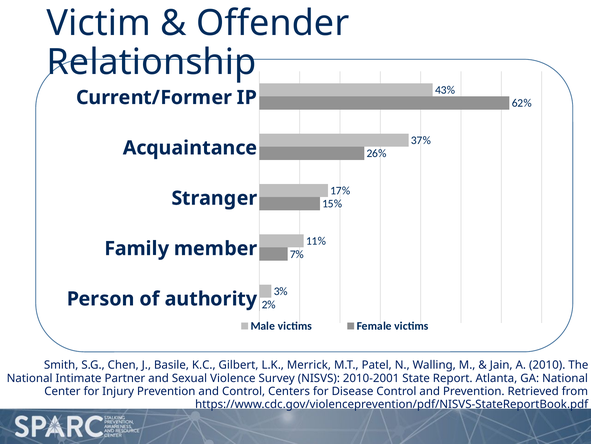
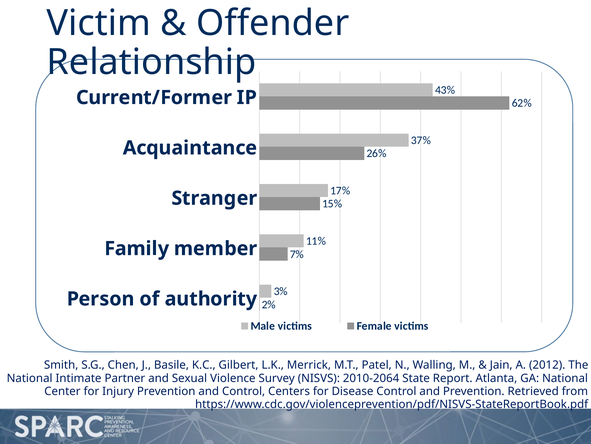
2010: 2010 -> 2012 (547, 364)
2010-2001: 2010-2001 -> 2010-2064 (371, 378)
